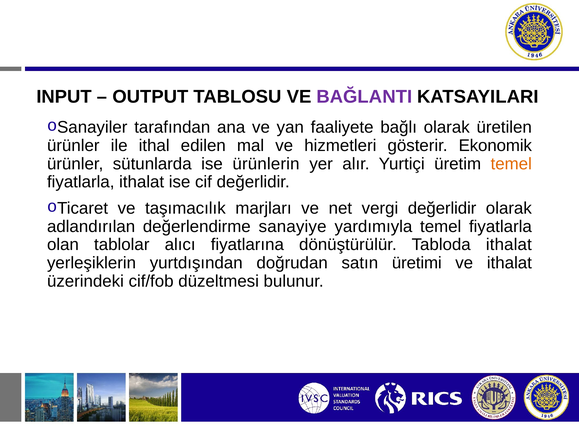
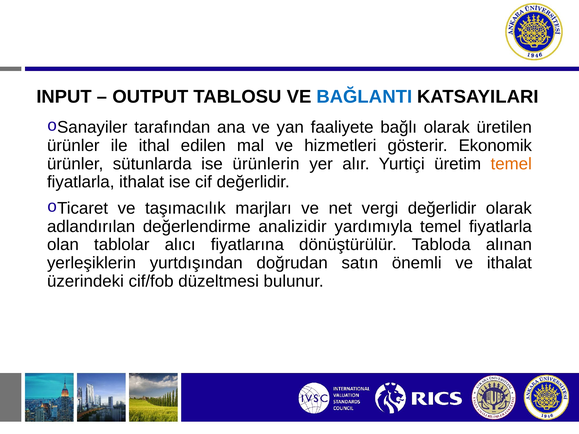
BAĞLANTI colour: purple -> blue (364, 97)
sanayiye: sanayiye -> analizidir (293, 227)
Tabloda ithalat: ithalat -> alınan (509, 245)
üretimi: üretimi -> önemli (417, 263)
